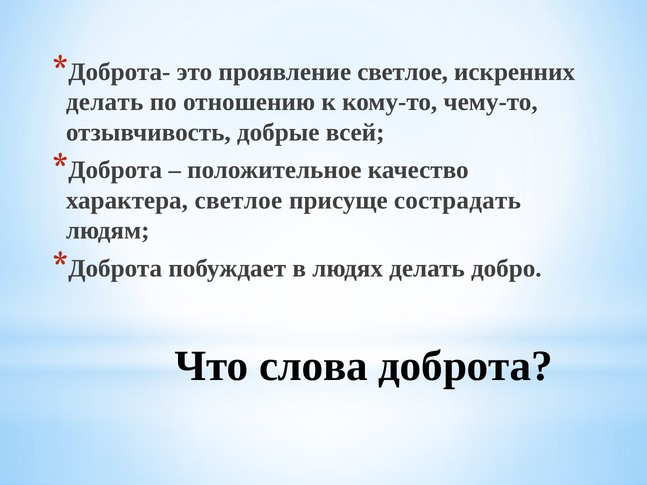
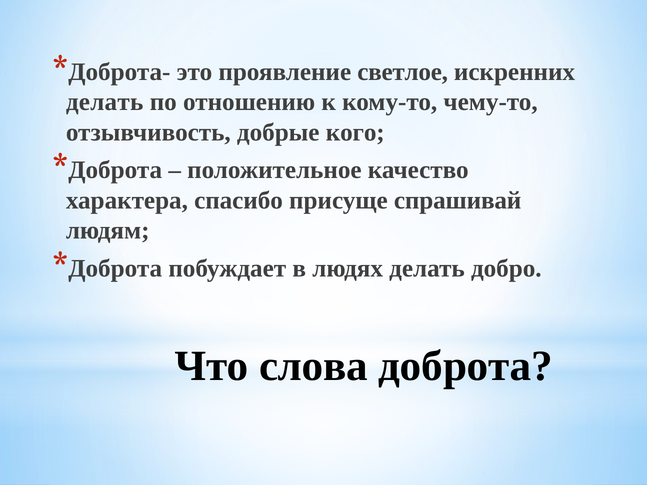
всей: всей -> кого (355, 132)
характера светлое: светлое -> спасибо (239, 200)
сострадать: сострадать -> спрашивай (458, 200)
